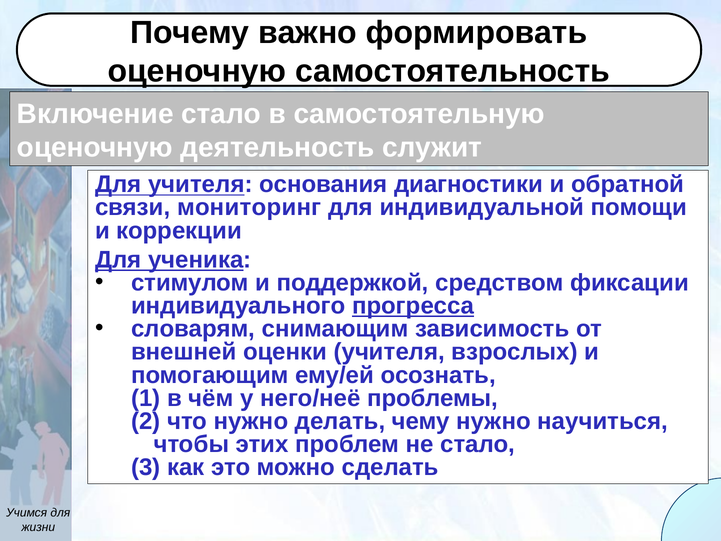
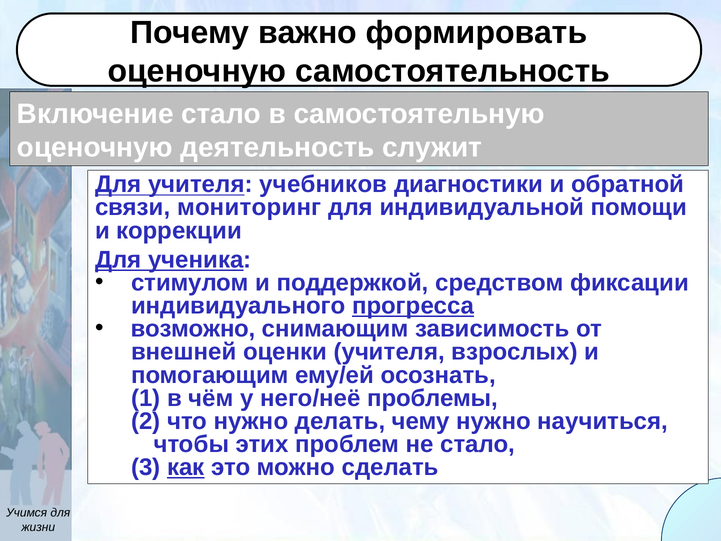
основания: основания -> учебников (323, 184)
словарям: словарям -> возможно (193, 329)
как underline: none -> present (186, 467)
